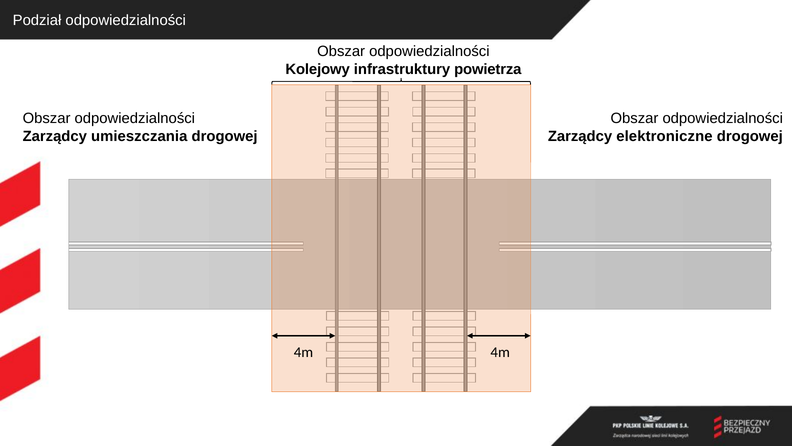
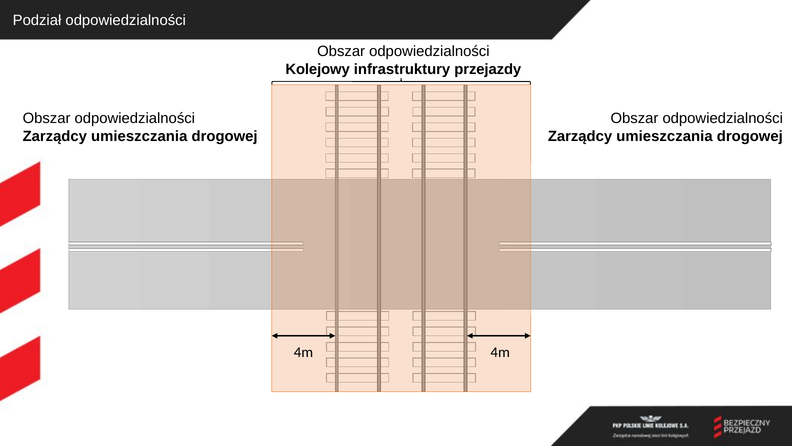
powietrza: powietrza -> przejazdy (488, 69)
elektroniczne: elektroniczne -> umieszczania (664, 136)
